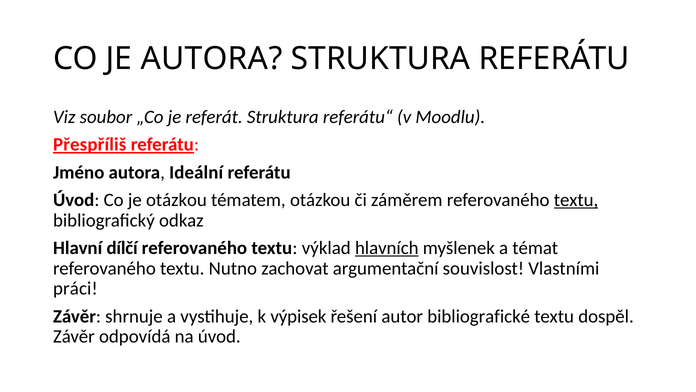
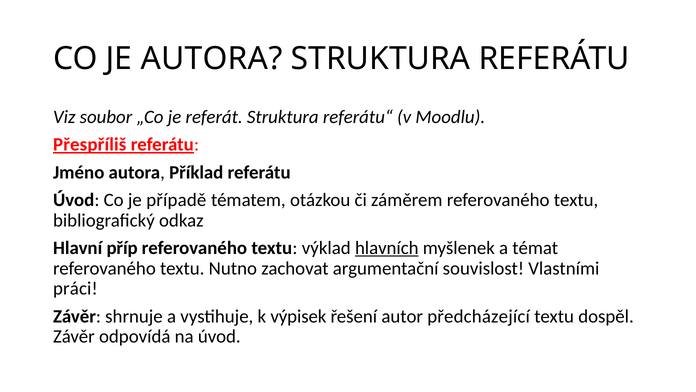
Ideální: Ideální -> Příklad (196, 172)
je otázkou: otázkou -> případě (176, 200)
textu underline: present -> none (576, 200)
dílčí: dílčí -> příp (122, 248)
bibliografické: bibliografické -> předcházející (479, 316)
